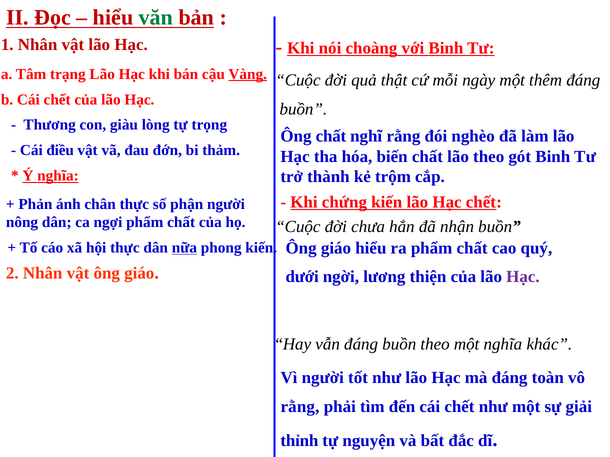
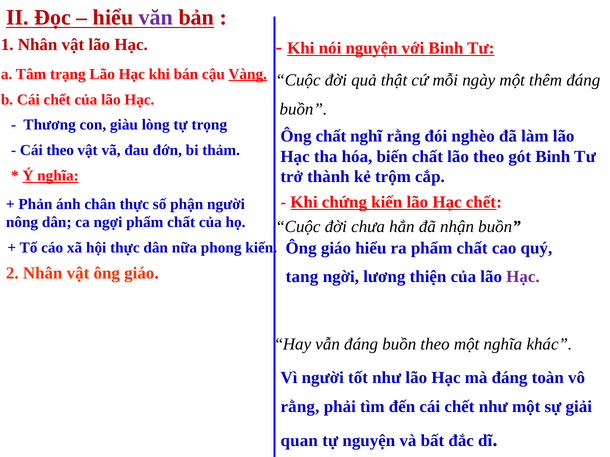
văn colour: green -> purple (156, 18)
nói choàng: choàng -> nguyện (372, 48)
Cái điều: điều -> theo (60, 150)
nữa underline: present -> none (184, 248)
dưới: dưới -> tang (302, 277)
thỉnh: thỉnh -> quan (299, 441)
